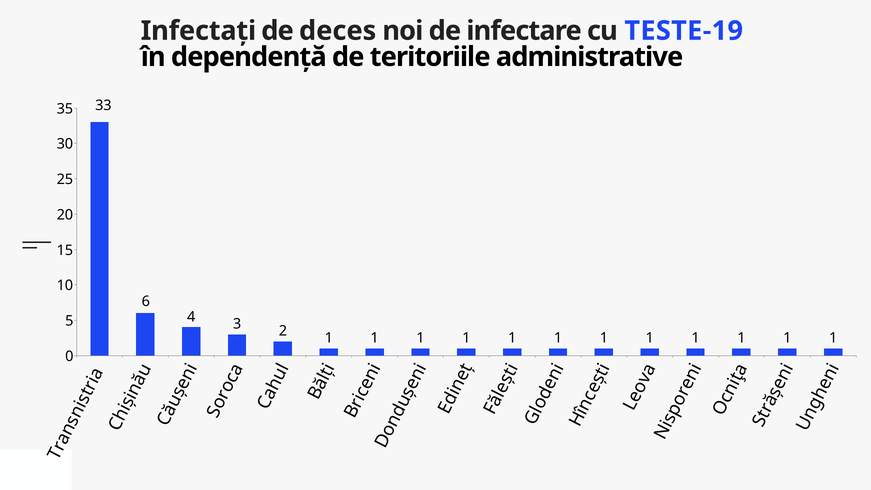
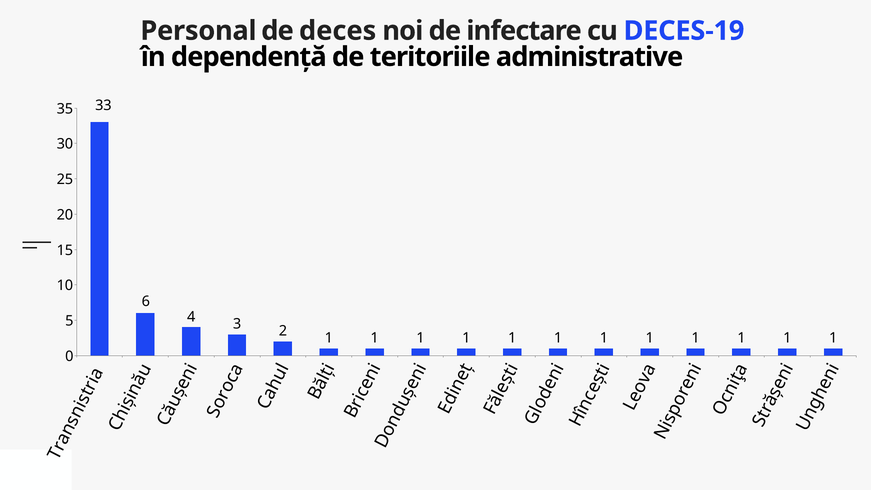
Infectați: Infectați -> Personal (198, 31)
TESTE-19: TESTE-19 -> DECES-19 (684, 31)
